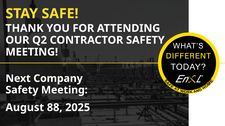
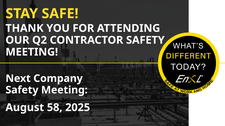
88: 88 -> 58 (55, 108)
